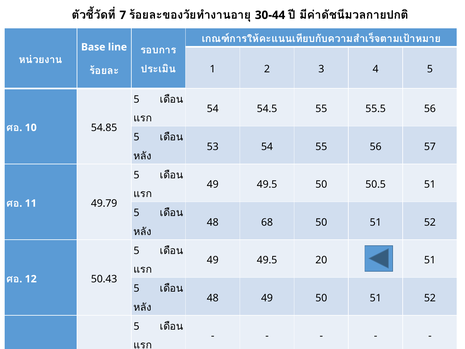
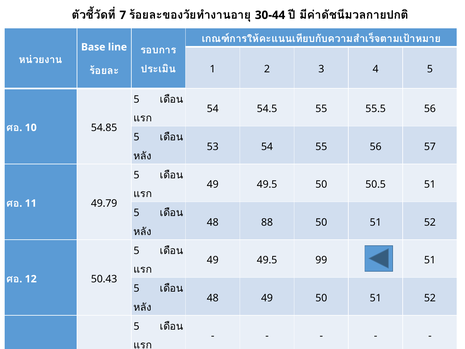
68: 68 -> 88 (267, 222)
20: 20 -> 99 (321, 260)
